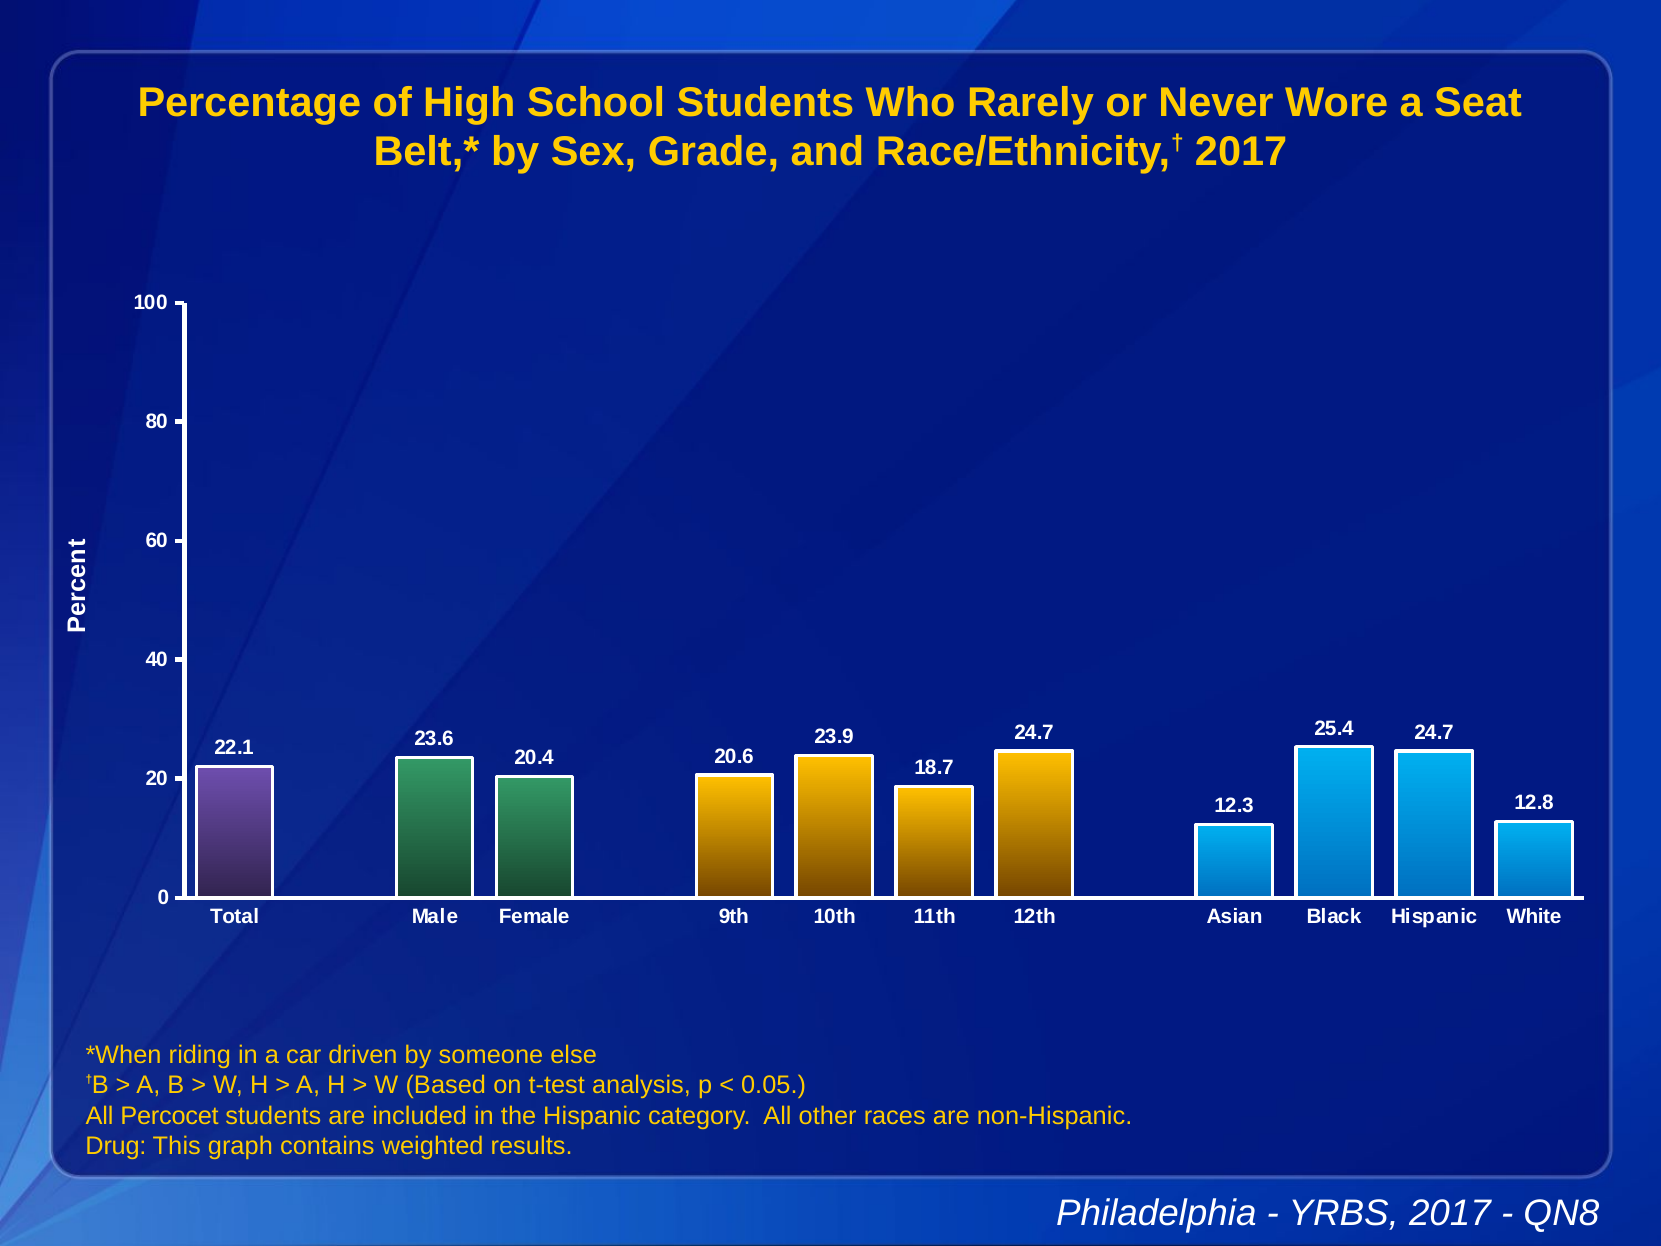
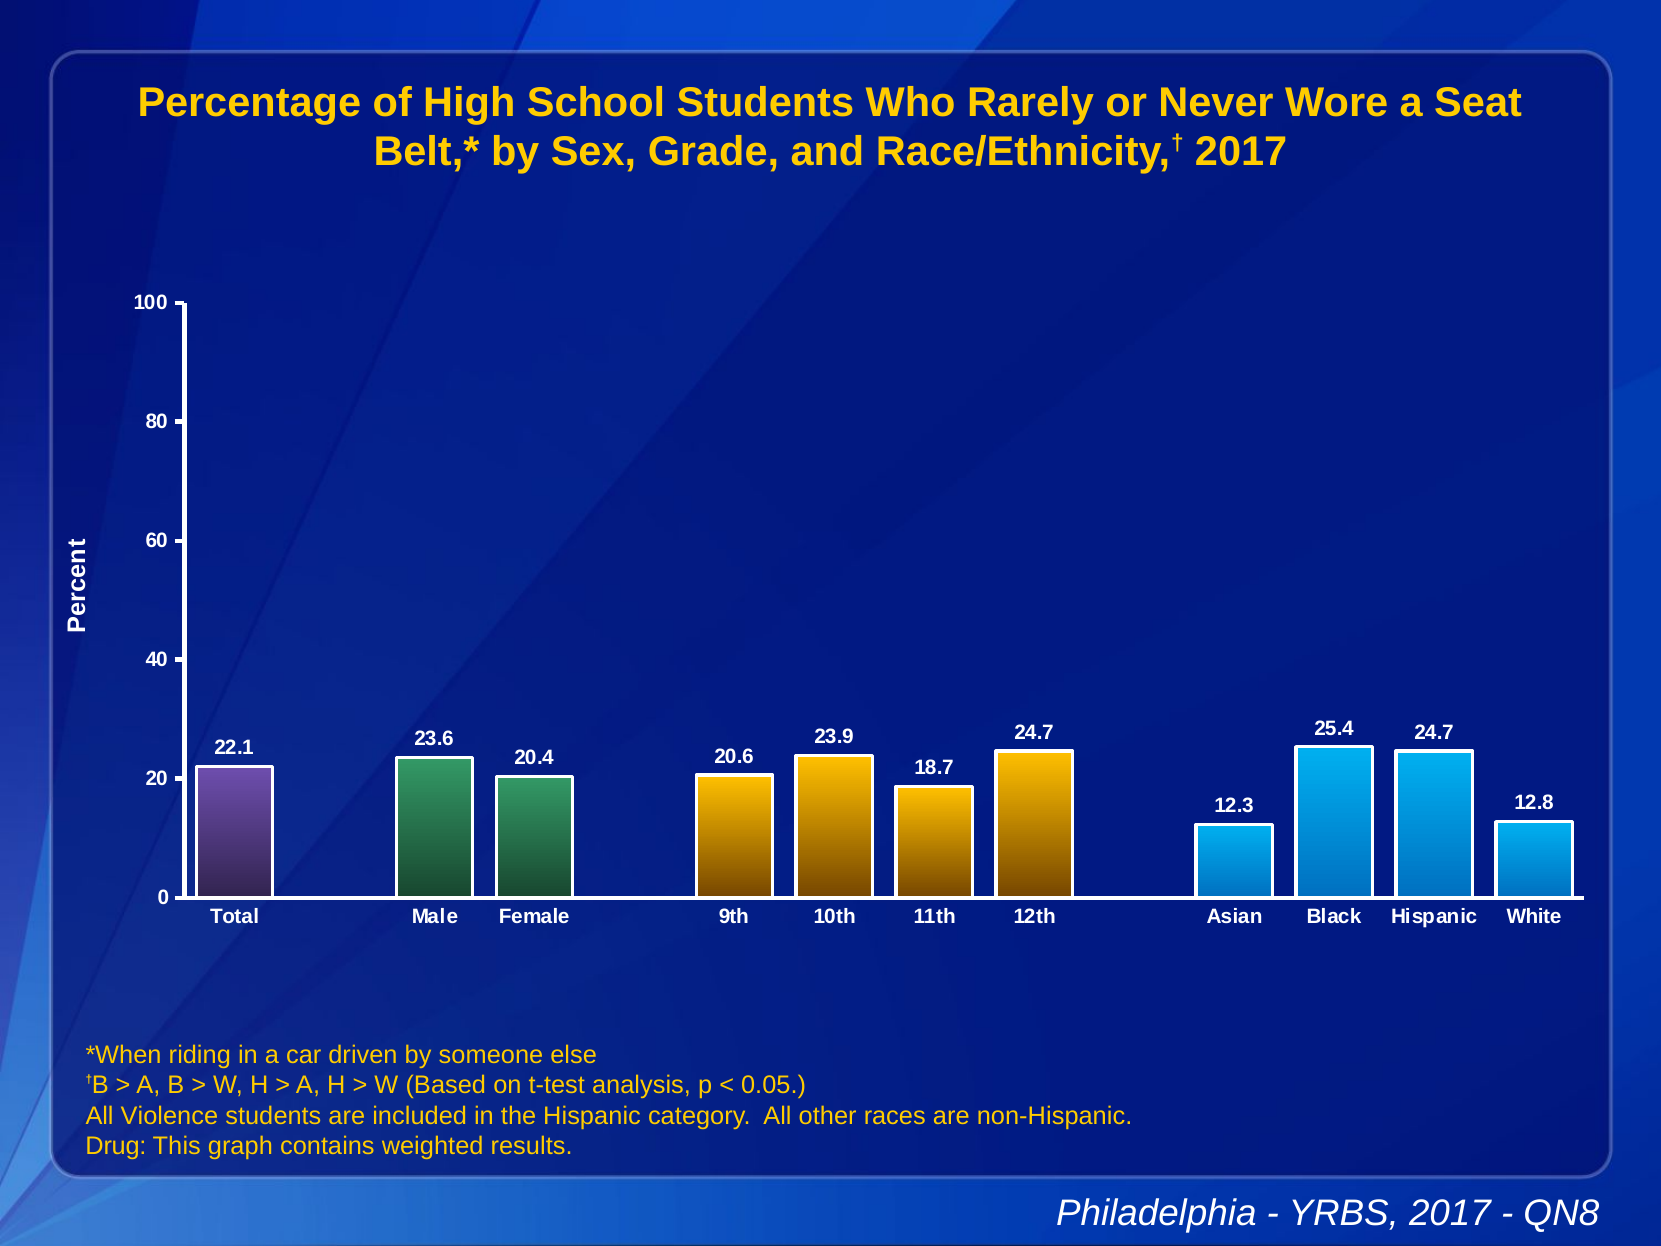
Percocet: Percocet -> Violence (169, 1116)
